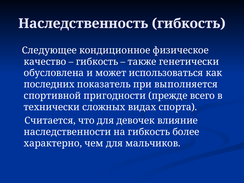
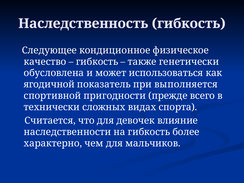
последних: последних -> ягодичной (49, 84)
